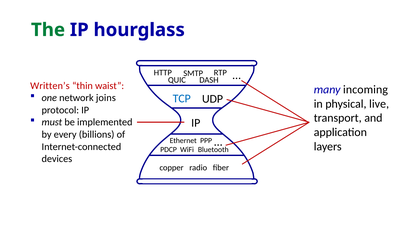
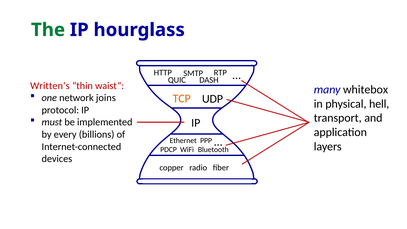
incoming: incoming -> whitebox (366, 89)
TCP colour: blue -> orange (182, 99)
live: live -> hell (379, 104)
